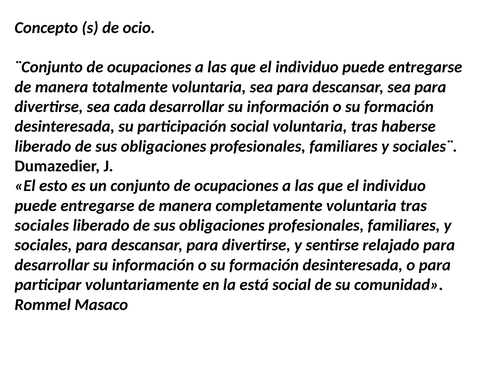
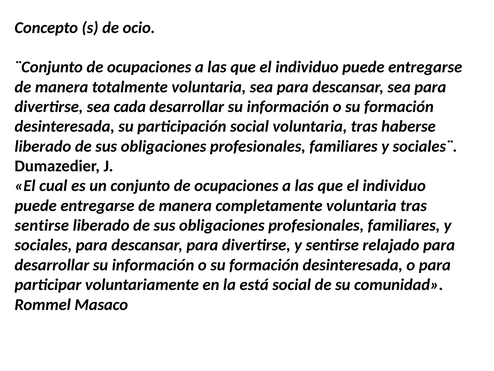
esto: esto -> cual (53, 186)
sociales: sociales -> sentirse (42, 225)
